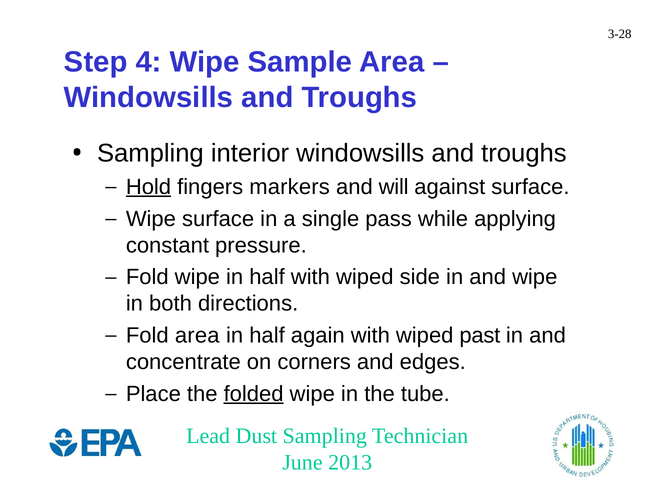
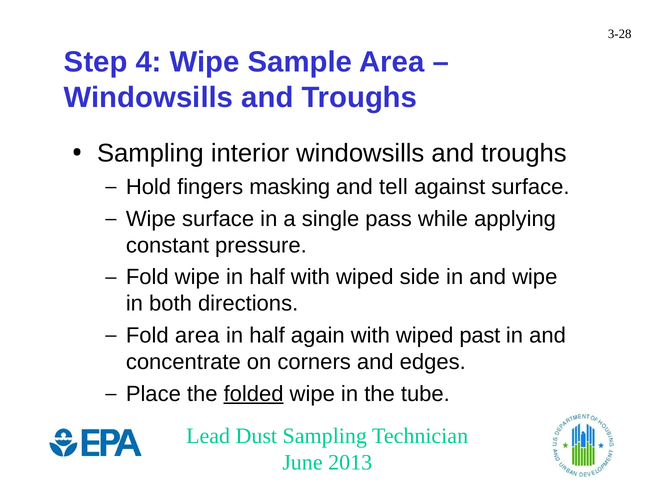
Hold underline: present -> none (149, 187)
markers: markers -> masking (290, 187)
will: will -> tell (393, 187)
